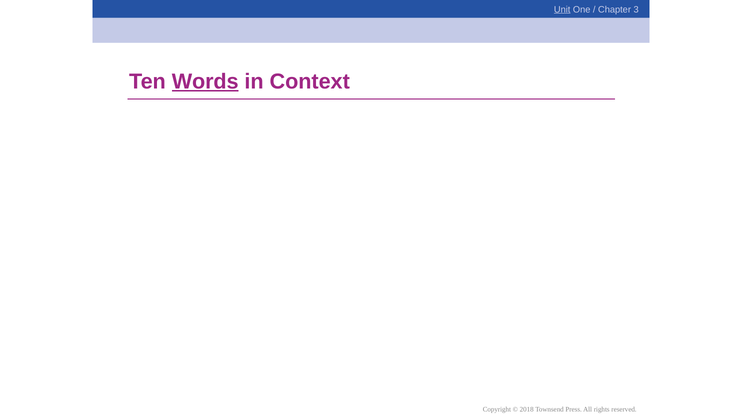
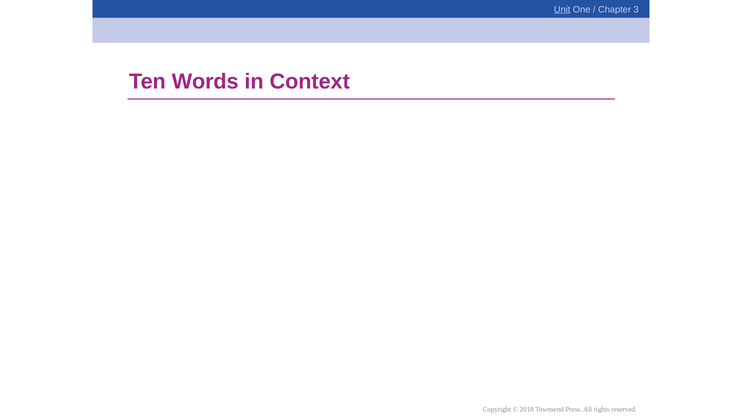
Words underline: present -> none (205, 81)
